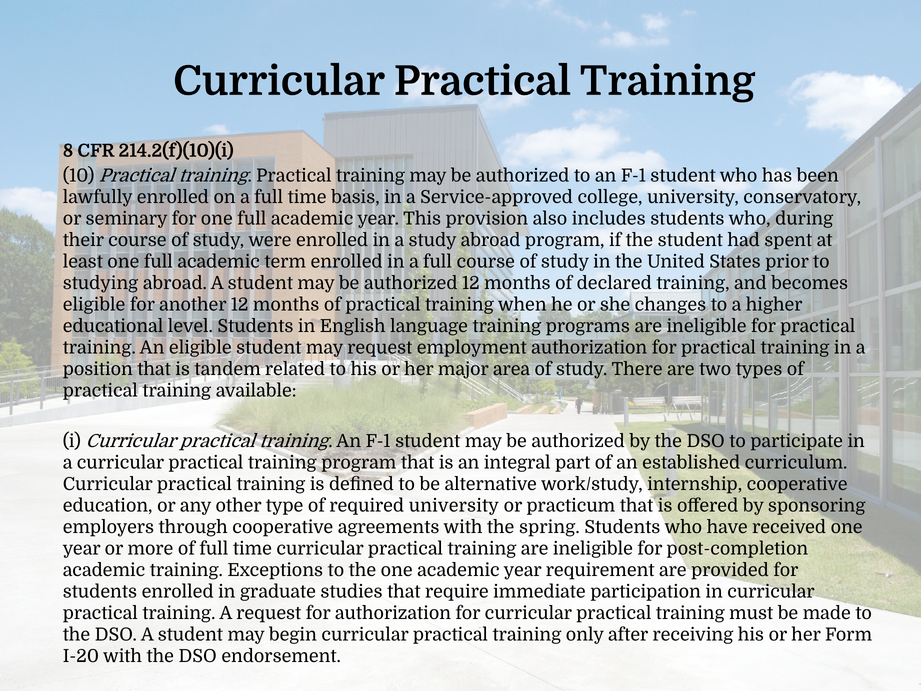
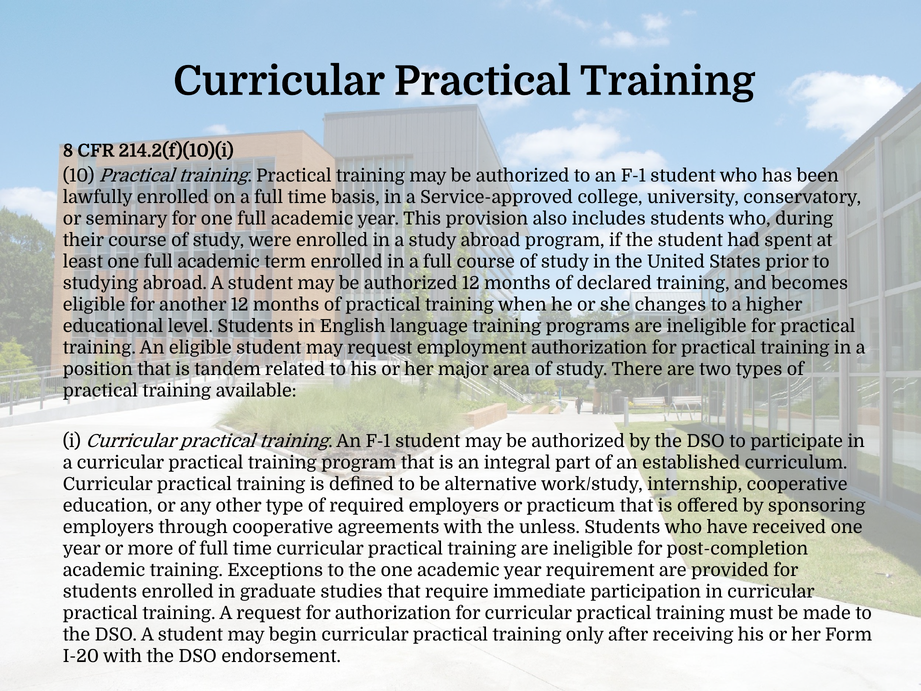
required university: university -> employers (454, 505)
spring: spring -> unless (549, 527)
